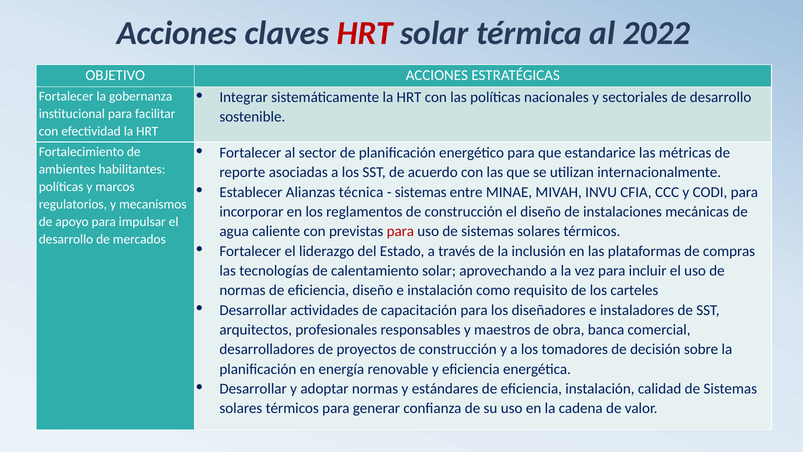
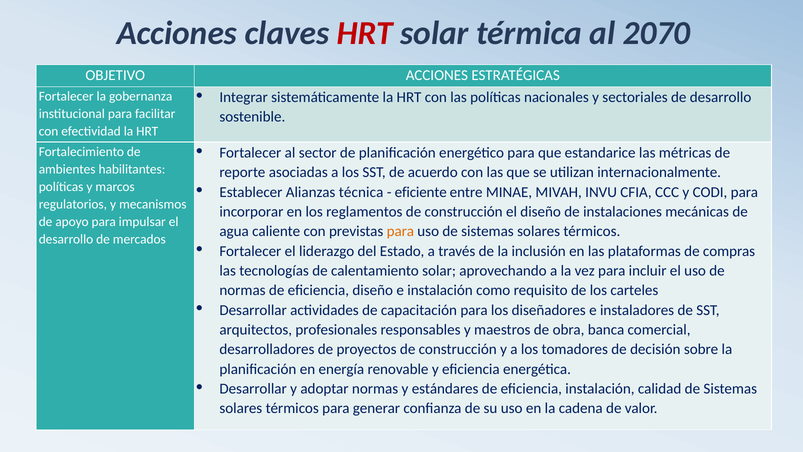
2022: 2022 -> 2070 (657, 33)
sistemas: sistemas -> eficiente (421, 192)
para colour: red -> orange (400, 231)
